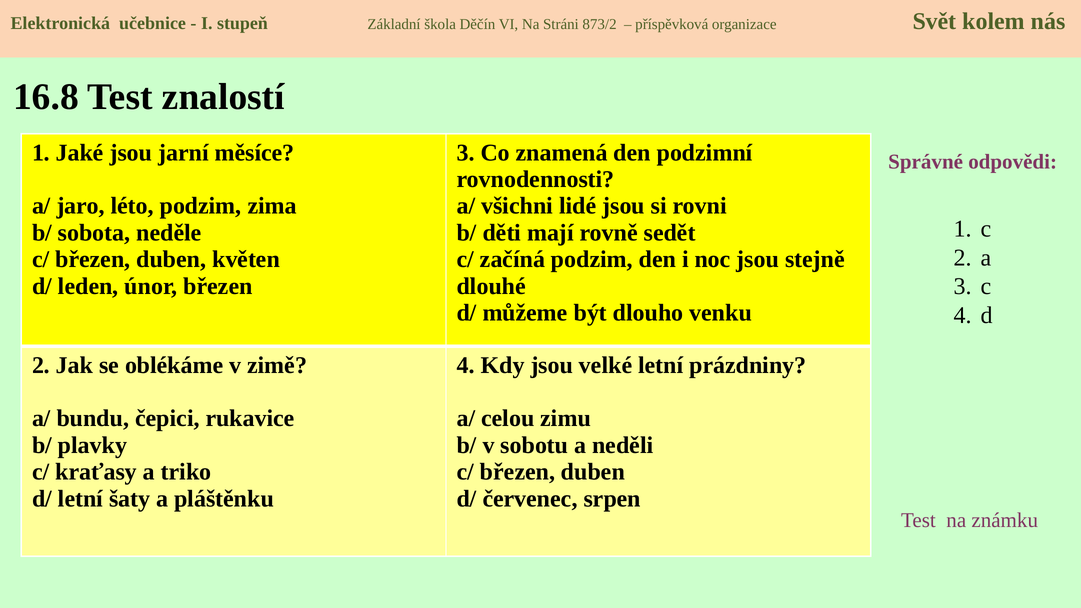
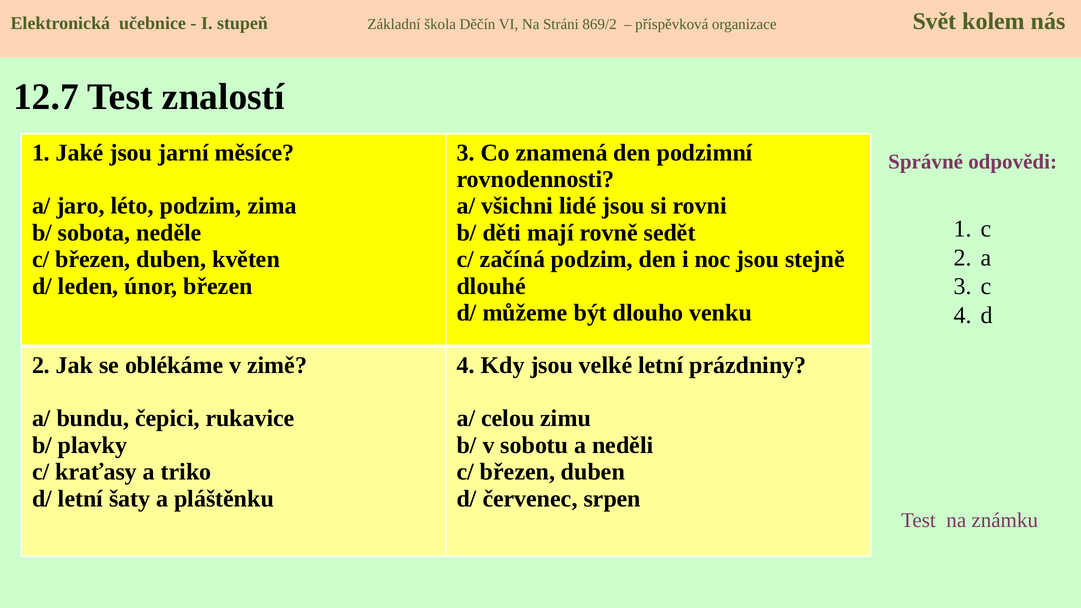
873/2: 873/2 -> 869/2 (600, 24)
16.8: 16.8 -> 12.7 (46, 97)
